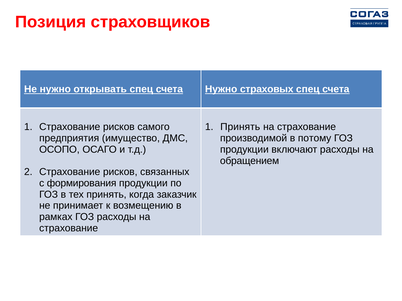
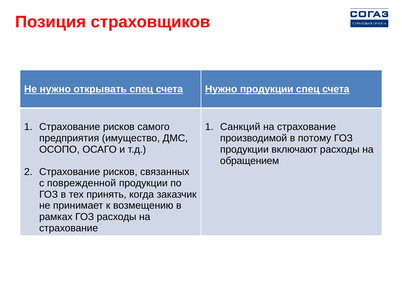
Нужно страховых: страховых -> продукции (267, 89)
Принять: Принять -> Санкций (240, 127)
формирования: формирования -> поврежденной (82, 183)
